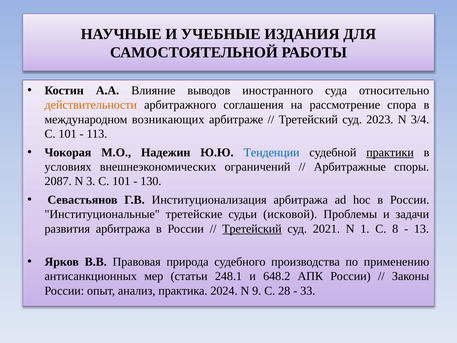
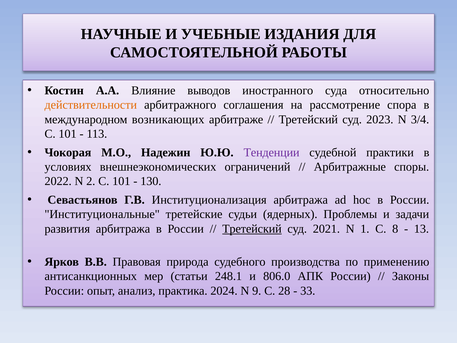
Тенденции colour: blue -> purple (272, 152)
практики underline: present -> none (390, 152)
2087: 2087 -> 2022 (58, 181)
3: 3 -> 2 (91, 181)
исковой: исковой -> ядерных (290, 214)
648.2: 648.2 -> 806.0 (277, 276)
